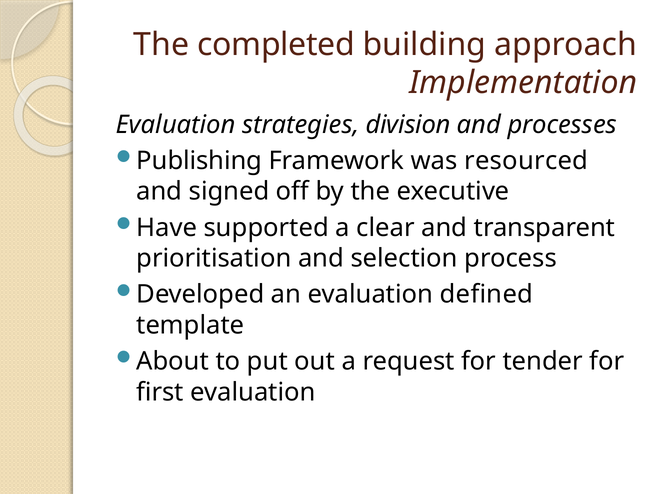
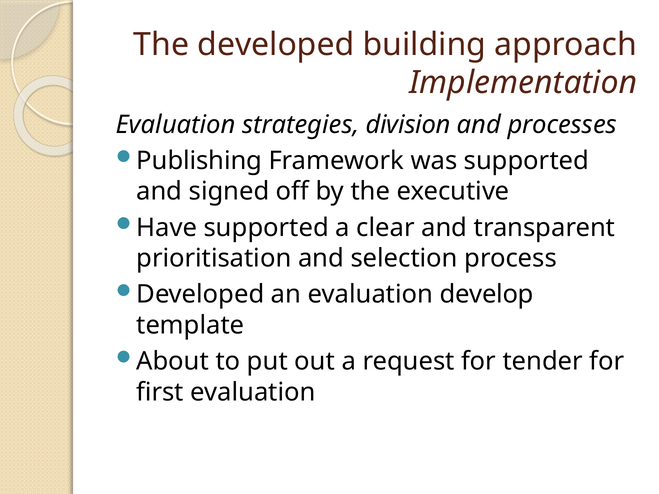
The completed: completed -> developed (276, 44)
was resourced: resourced -> supported (526, 161)
defined: defined -> develop (487, 295)
